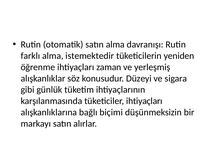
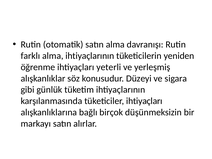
alma istemektedir: istemektedir -> ihtiyaçlarının (90, 56)
zaman: zaman -> yeterli (109, 67)
biçimi: biçimi -> birçok (111, 112)
